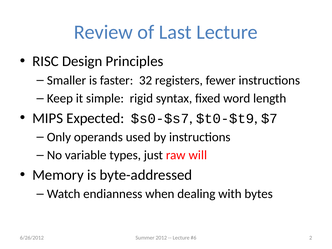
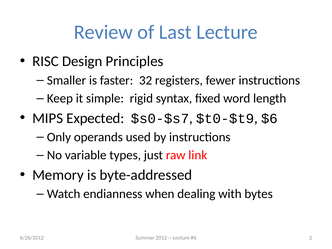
$7: $7 -> $6 (269, 118)
will: will -> link (198, 155)
